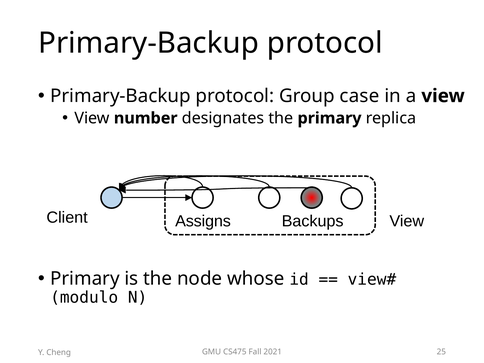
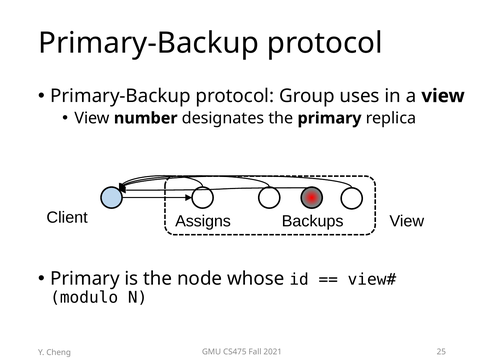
case: case -> uses (360, 96)
